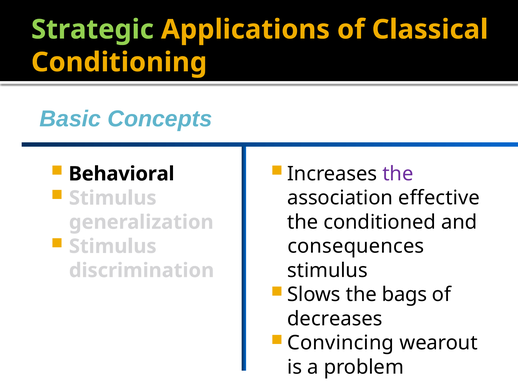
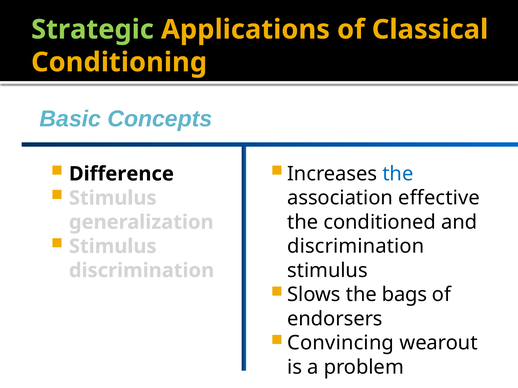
Behavioral: Behavioral -> Difference (121, 174)
the colour: purple -> blue (398, 174)
consequences: consequences -> discrimination (356, 247)
decreases: decreases -> endorsers (335, 319)
